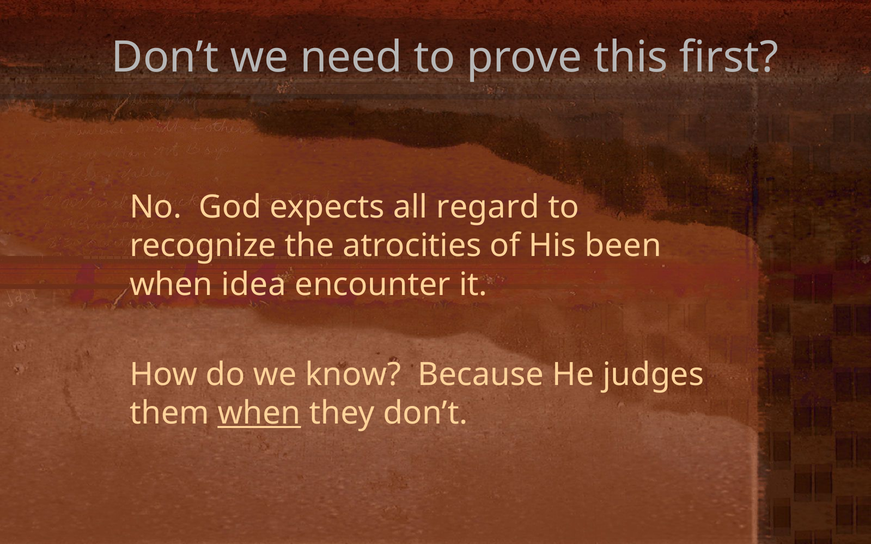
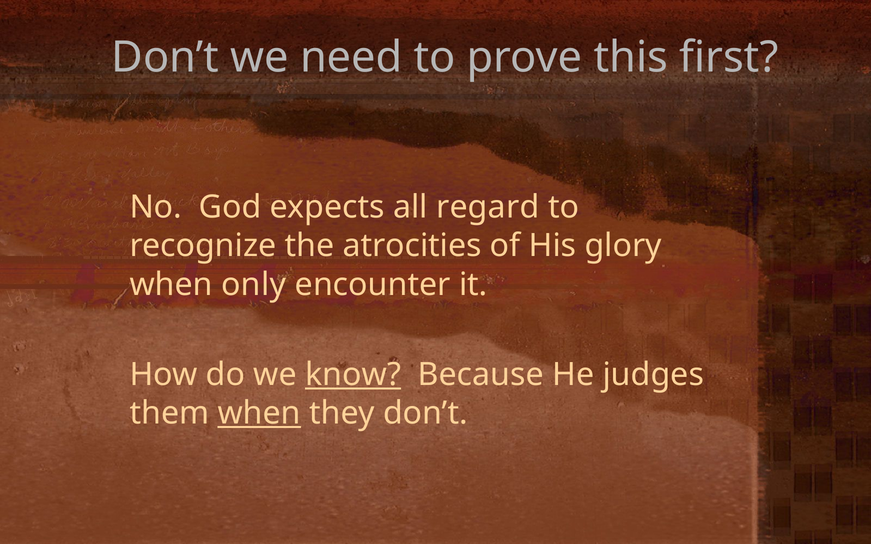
been: been -> glory (623, 246)
idea: idea -> only (254, 285)
know underline: none -> present (353, 375)
